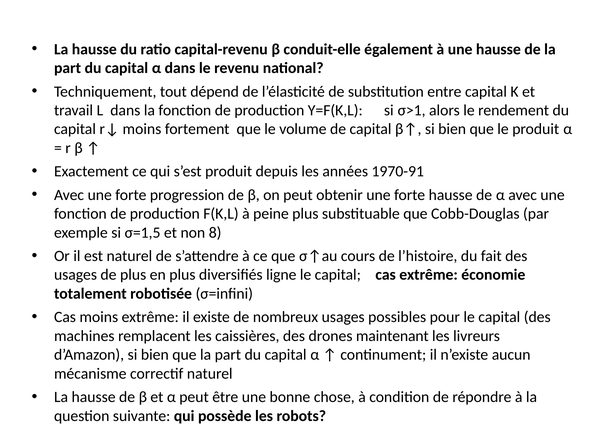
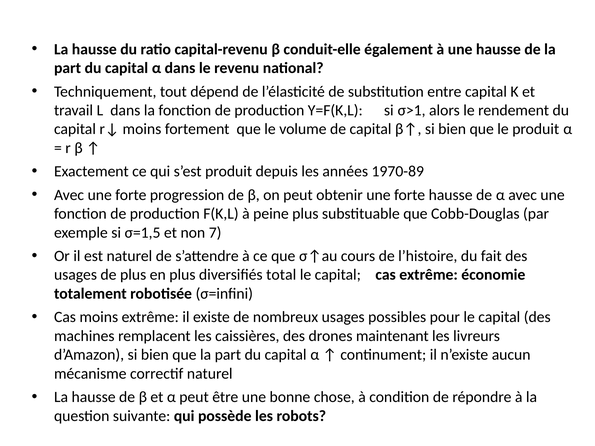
1970-91: 1970-91 -> 1970-89 (398, 172)
8: 8 -> 7 (215, 233)
ligne: ligne -> total (281, 275)
